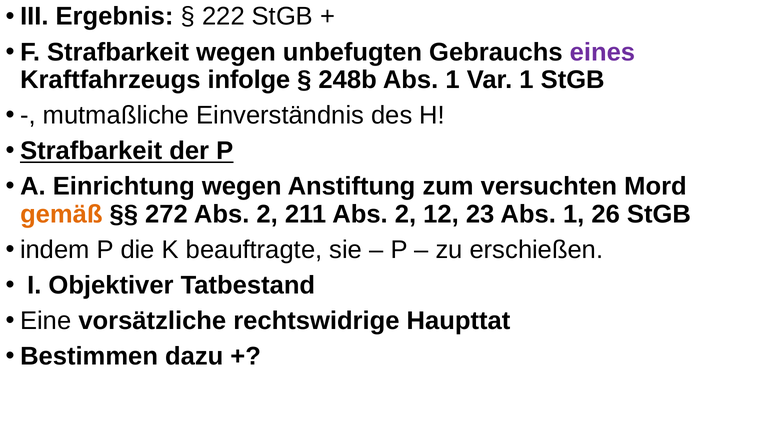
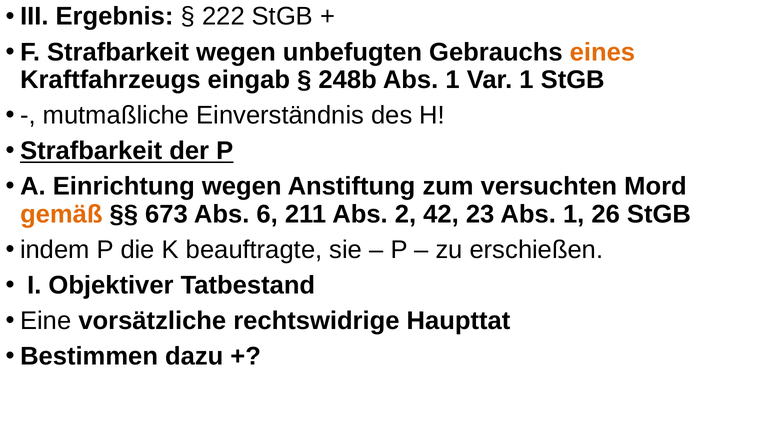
eines colour: purple -> orange (602, 52)
infolge: infolge -> eingab (249, 80)
272: 272 -> 673 (166, 214)
2: 2 -> 6 (267, 214)
12: 12 -> 42 (441, 214)
